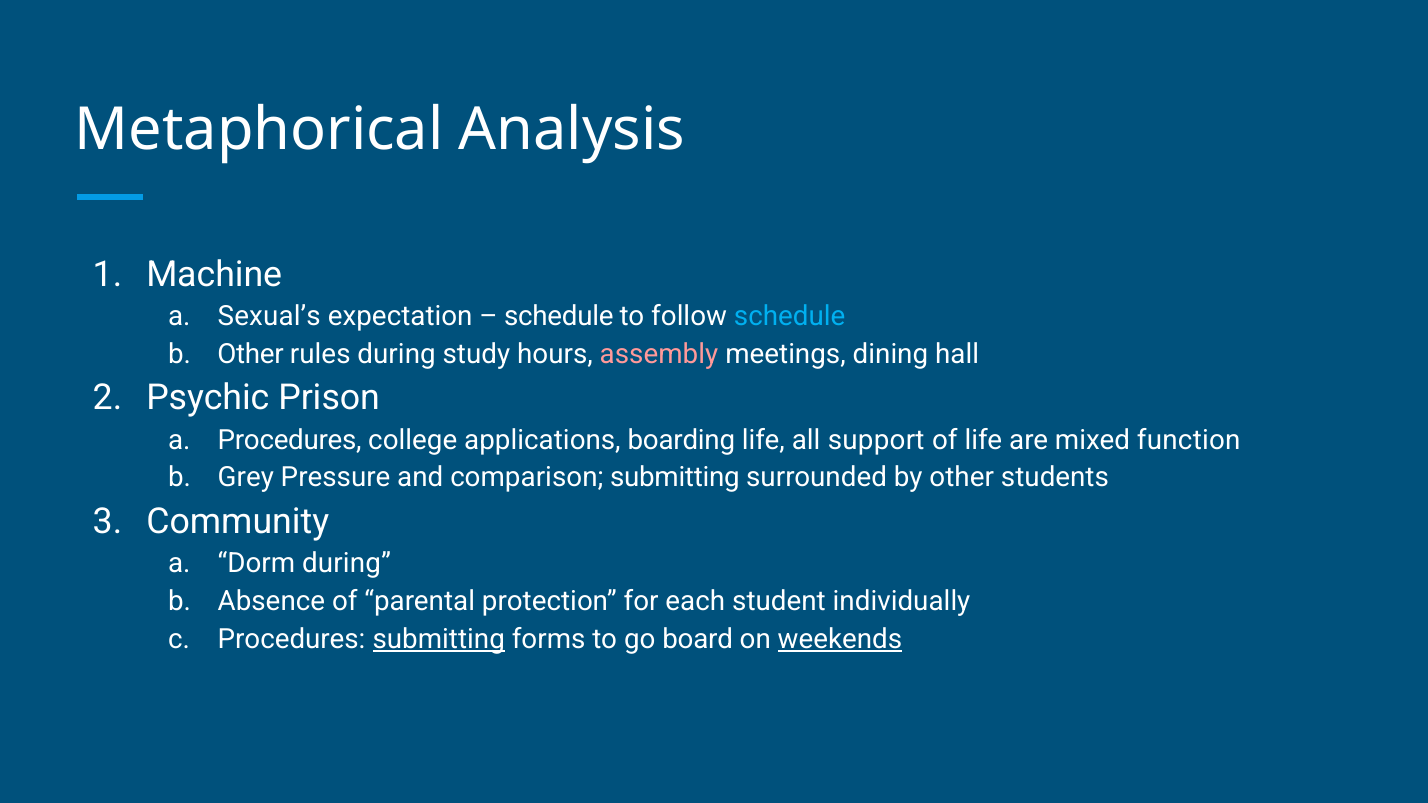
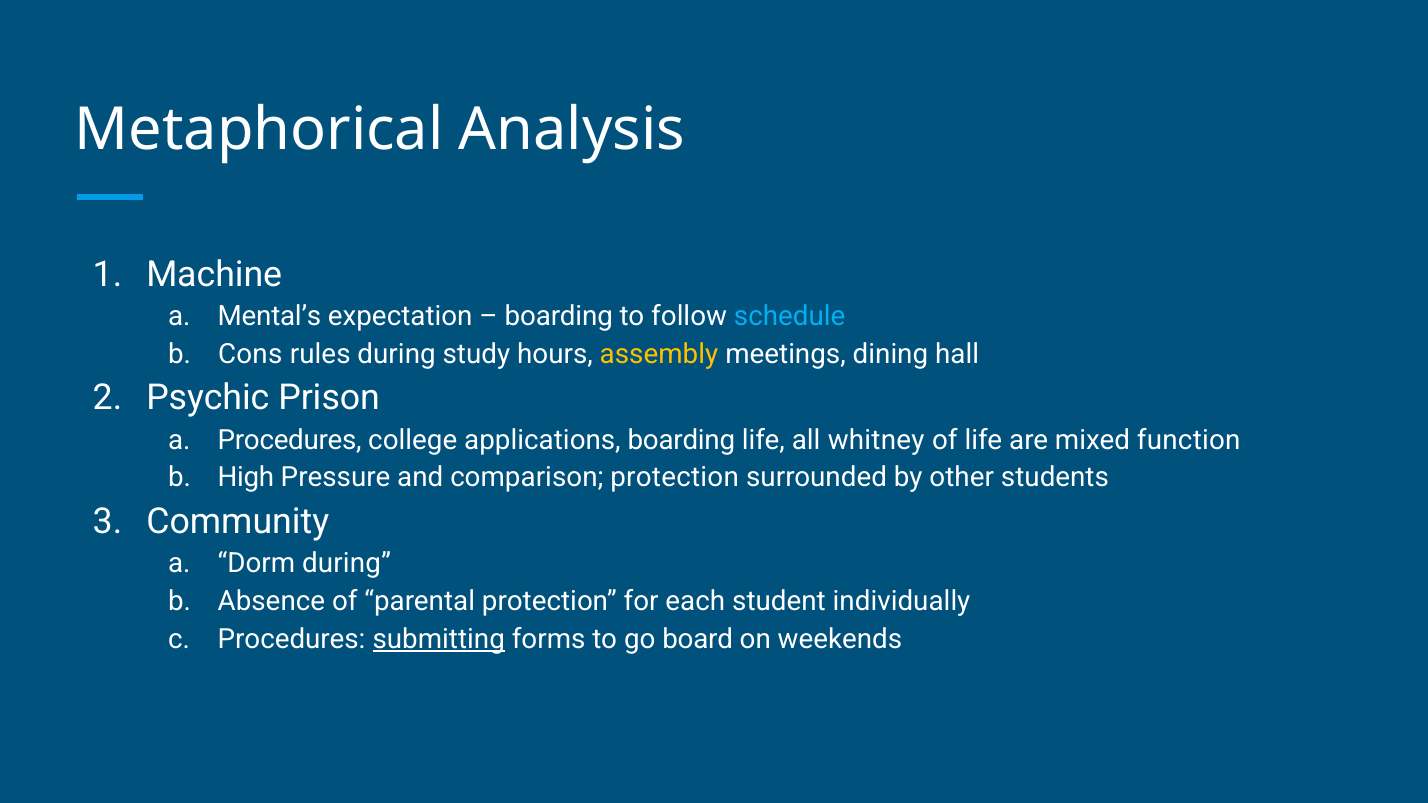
Sexual’s: Sexual’s -> Mental’s (269, 317)
schedule: schedule -> boarding (559, 317)
Other: Other -> Cons (250, 354)
assembly colour: pink -> yellow (659, 354)
support: support -> whitney (876, 440)
Grey: Grey -> High (246, 478)
comparison submitting: submitting -> protection (675, 478)
weekends underline: present -> none (840, 639)
